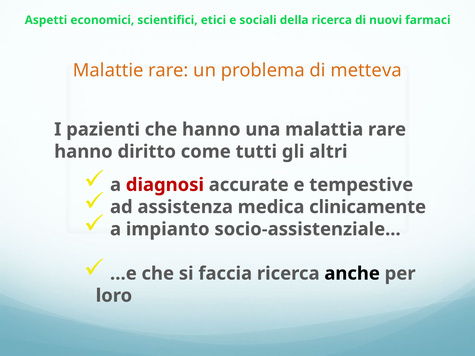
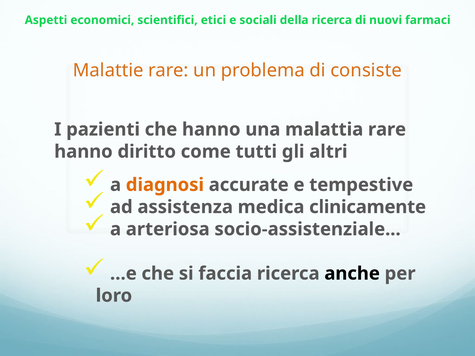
metteva: metteva -> consiste (366, 71)
diagnosi colour: red -> orange (165, 185)
impianto: impianto -> arteriosa (168, 229)
